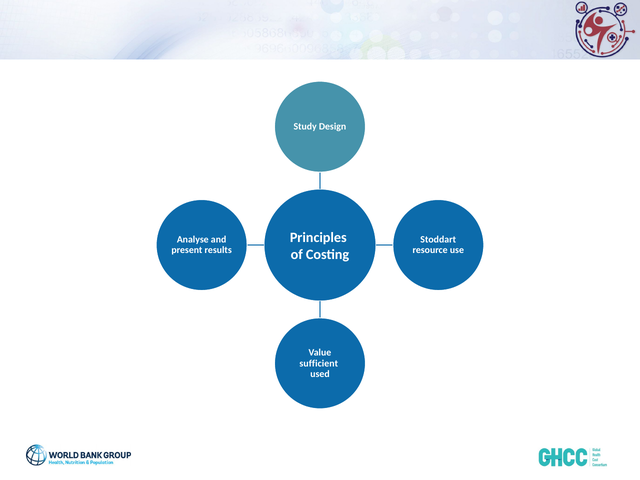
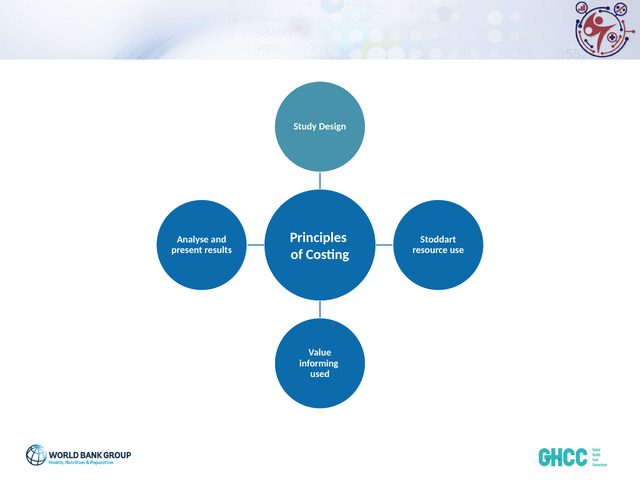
sufficient: sufficient -> informing (319, 363)
